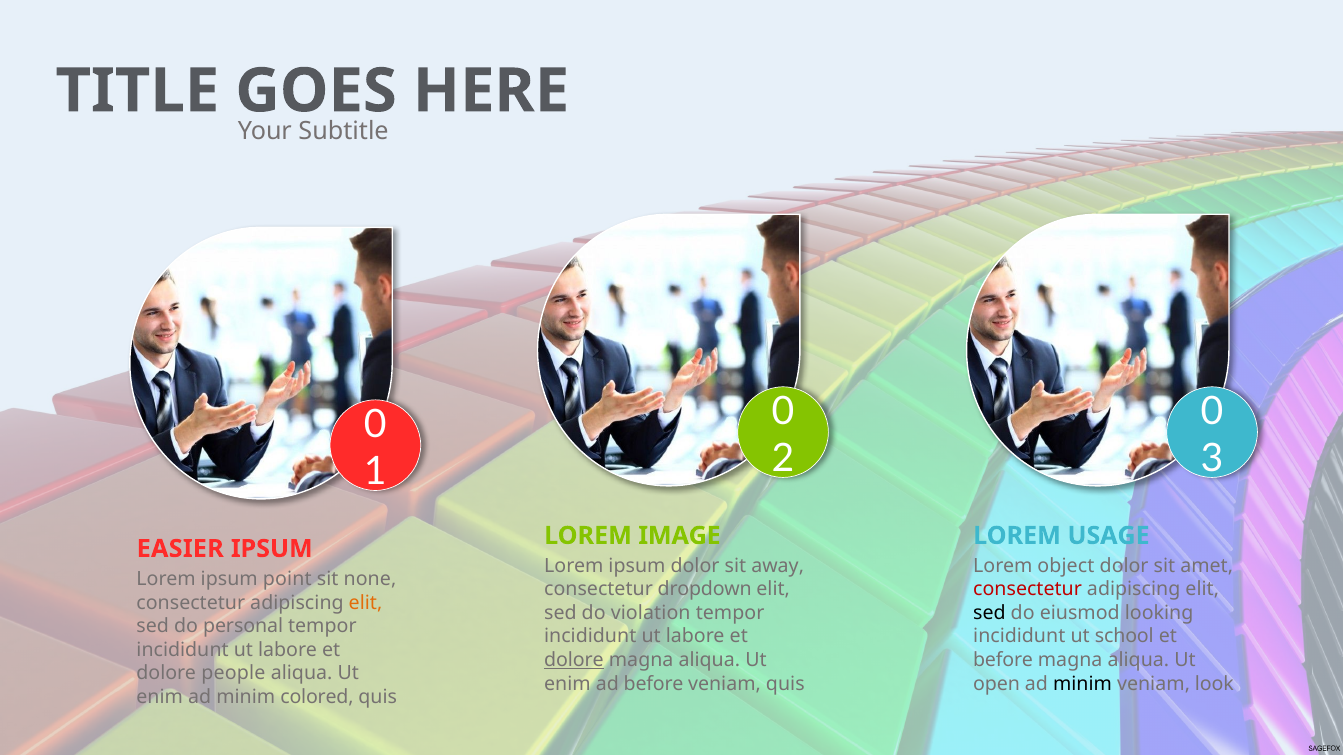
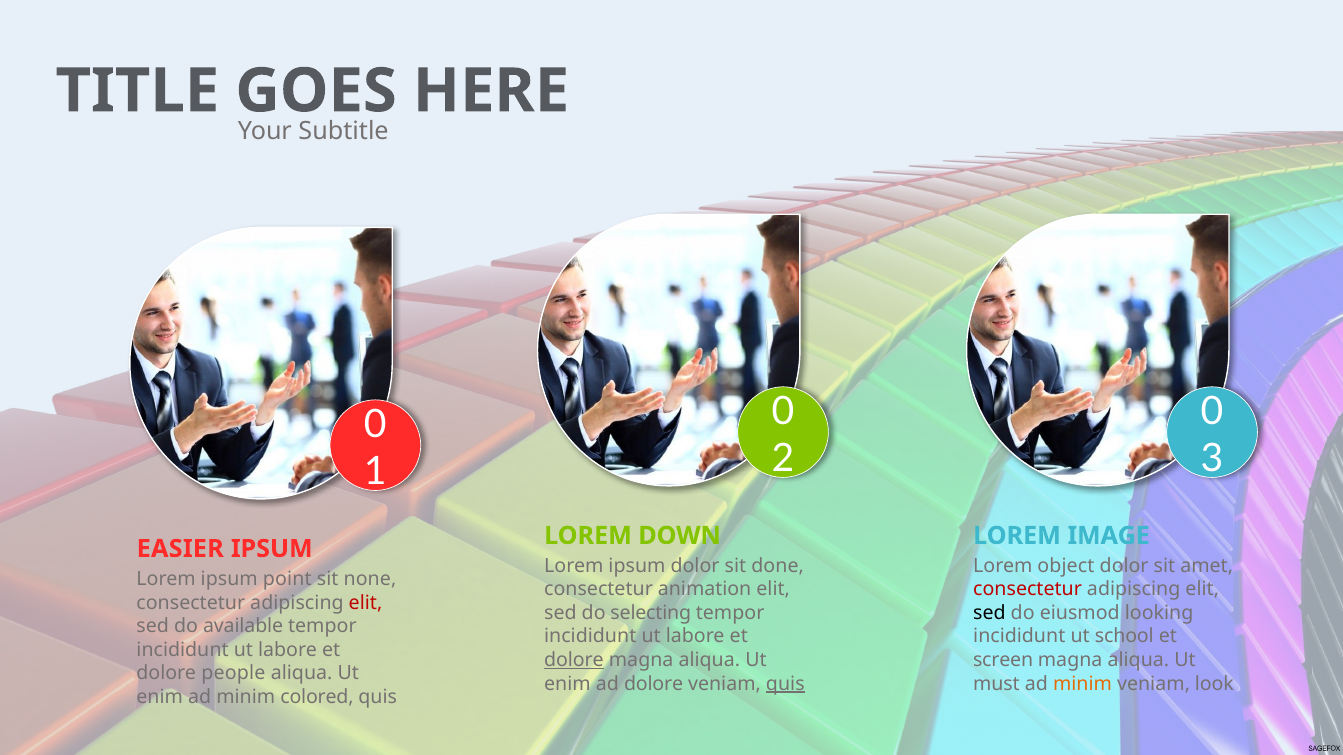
IMAGE: IMAGE -> DOWN (680, 536)
USAGE: USAGE -> IMAGE (1109, 536)
away: away -> done (778, 566)
dropdown: dropdown -> animation (705, 590)
elit colour: orange -> red (365, 603)
violation: violation -> selecting (651, 613)
personal: personal -> available (243, 626)
before: before -> screen (1003, 660)
ad before: before -> dolore (654, 684)
quis underline: none -> present (785, 684)
open: open -> must (997, 684)
minim colour: black -> orange (1083, 684)
